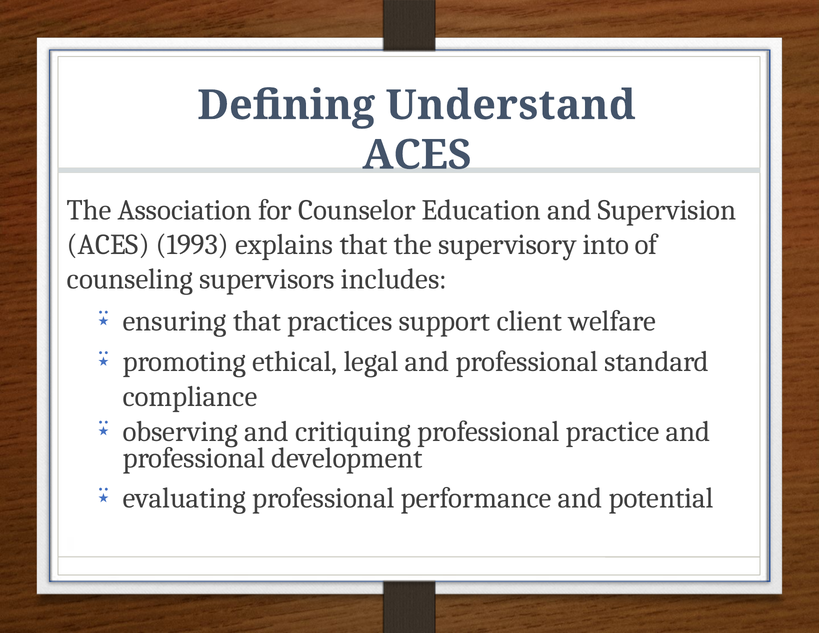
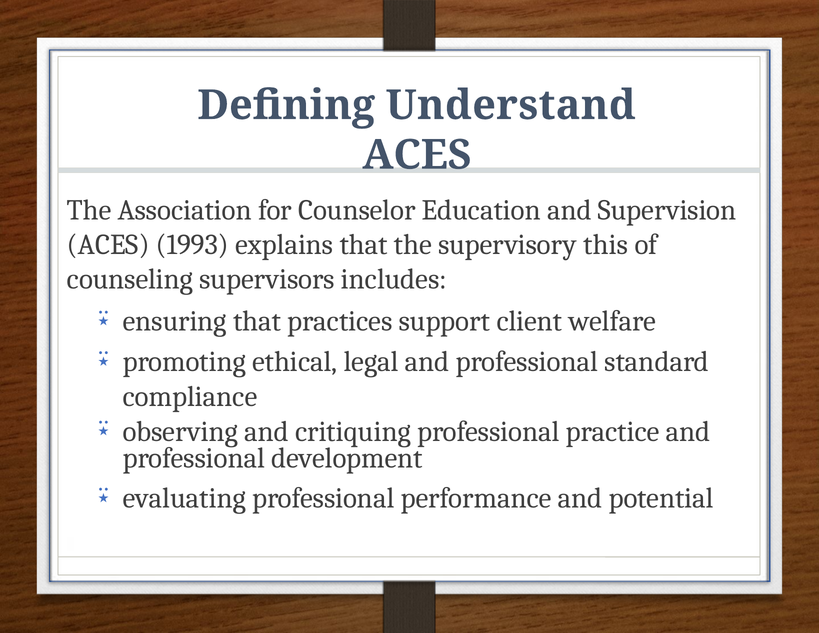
into: into -> this (606, 244)
